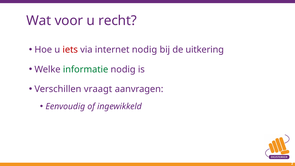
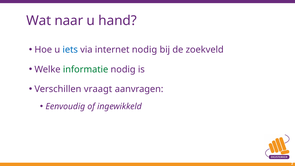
voor: voor -> naar (69, 21)
recht: recht -> hand (118, 21)
iets colour: red -> blue (70, 50)
uitkering: uitkering -> zoekveld (205, 50)
